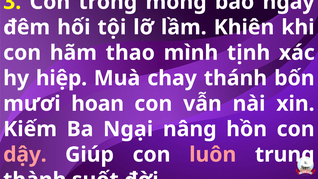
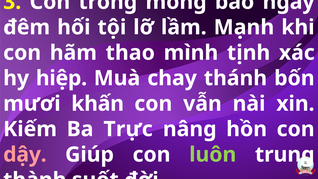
Khiên: Khiên -> Mạnh (244, 27)
hoan: hoan -> khấn (98, 104)
Ngại: Ngại -> Trực (128, 129)
luôn colour: pink -> light green (213, 155)
